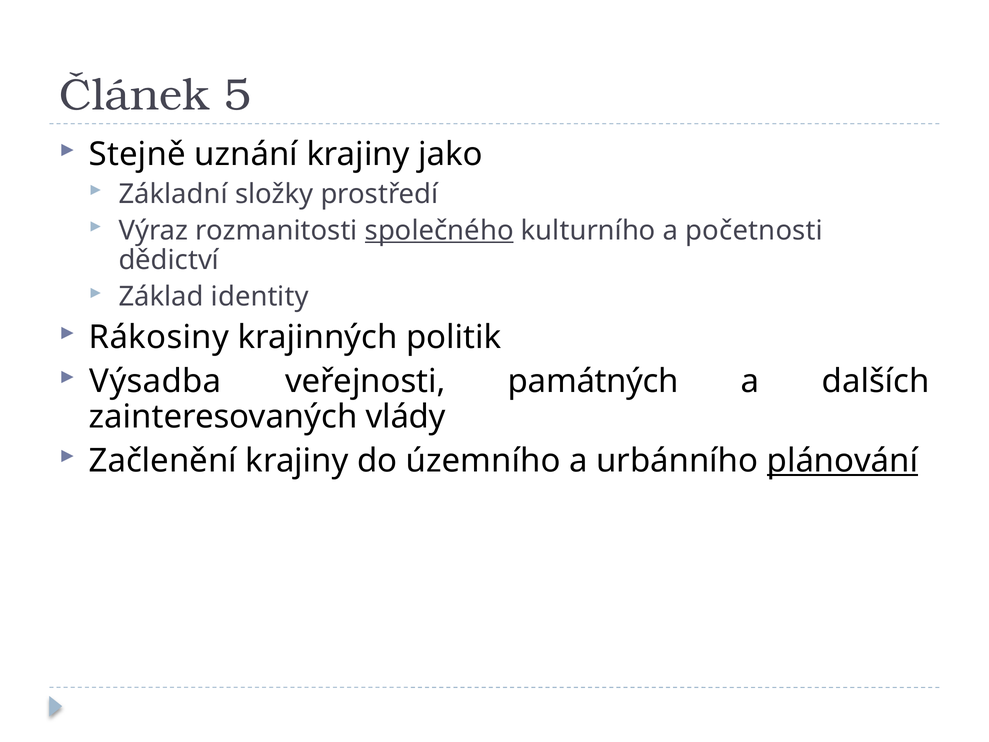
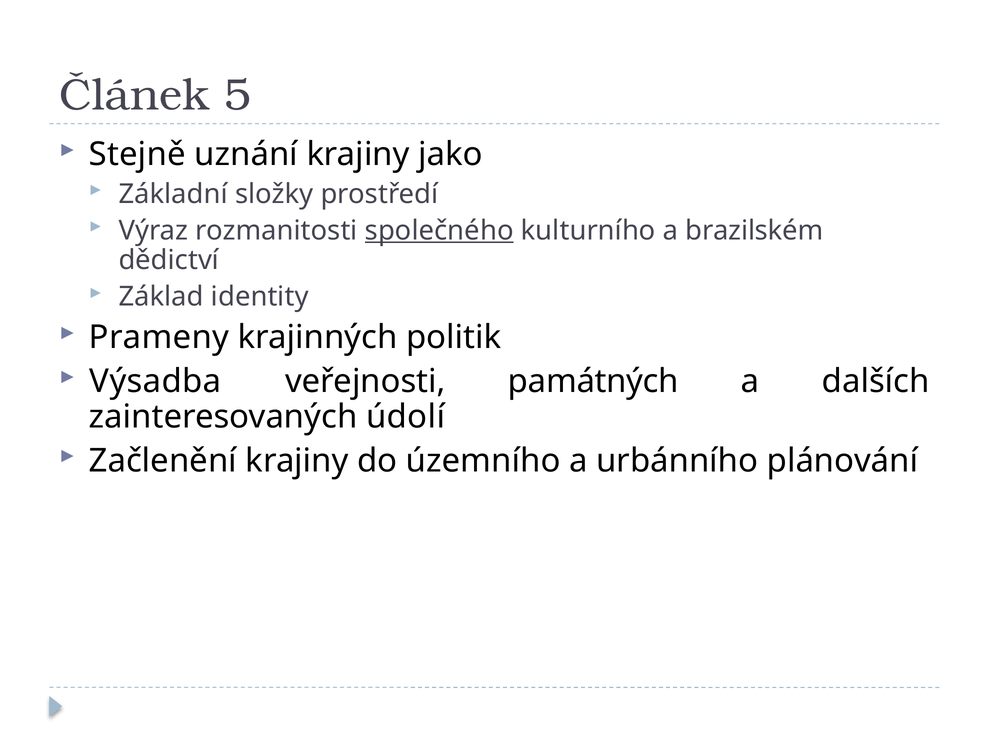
početnosti: početnosti -> brazilském (754, 230)
Rákosiny: Rákosiny -> Prameny (159, 337)
vlády: vlády -> údolí (406, 417)
plánování underline: present -> none (842, 461)
